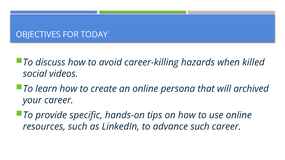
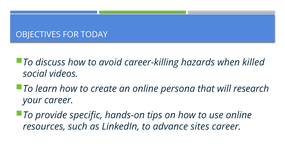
archived: archived -> research (251, 89)
advance such: such -> sites (200, 127)
